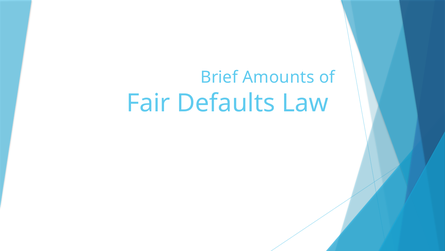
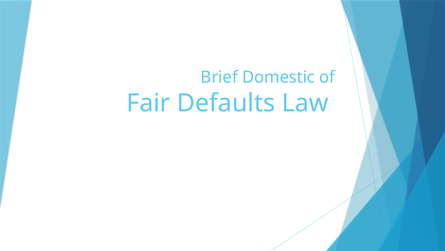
Amounts: Amounts -> Domestic (279, 77)
